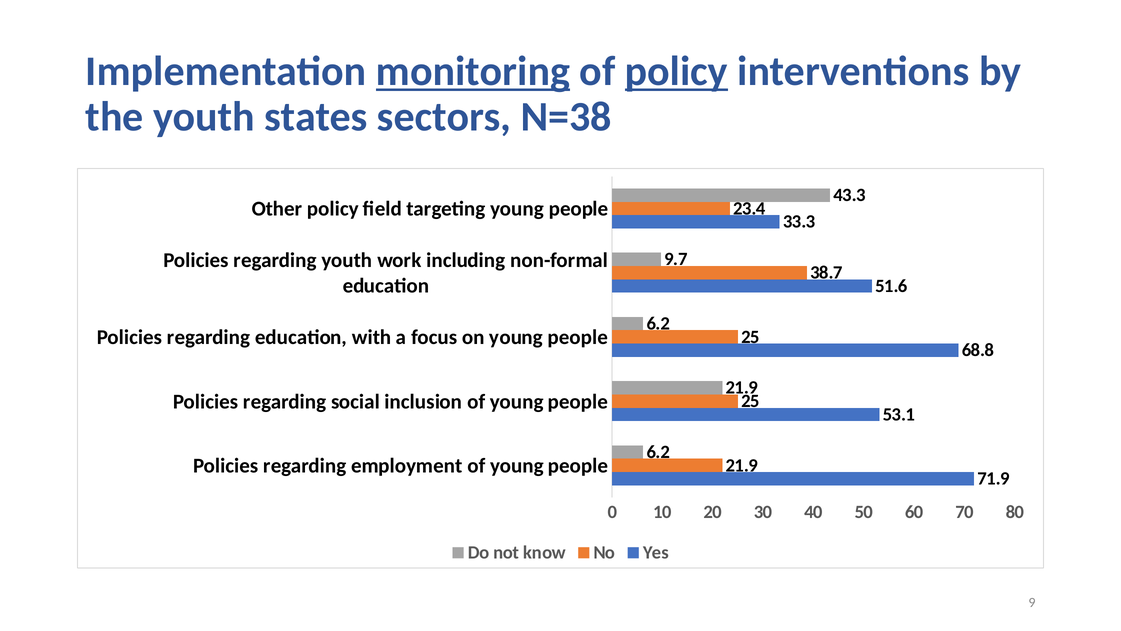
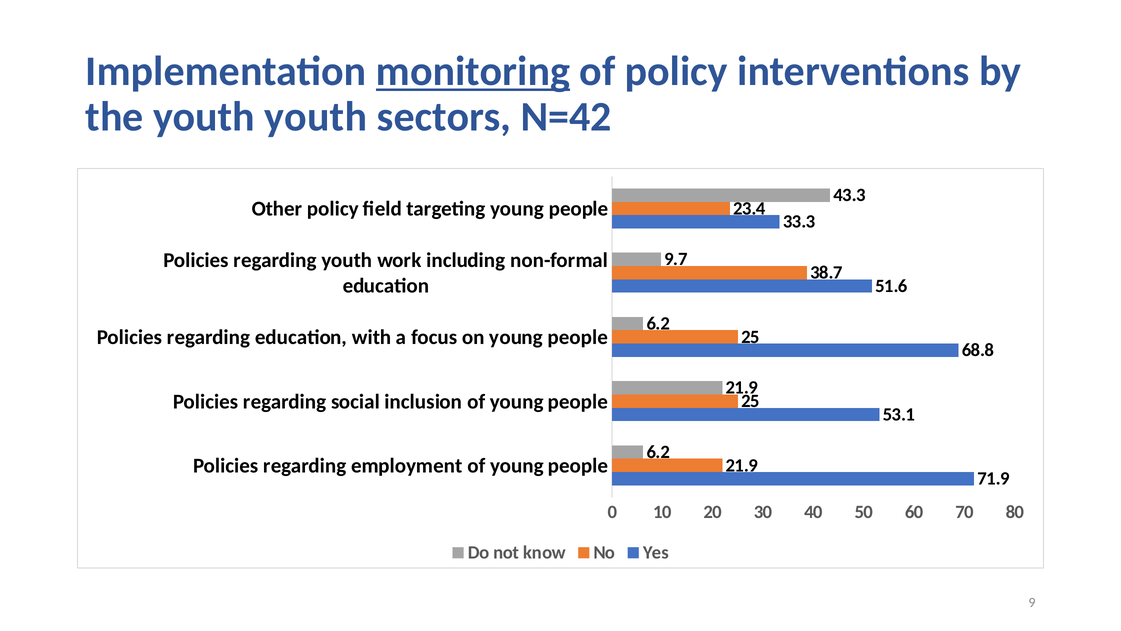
policy underline: present -> none (676, 71)
youth states: states -> youth (316, 117)
N=38: N=38 -> N=42 (566, 117)
